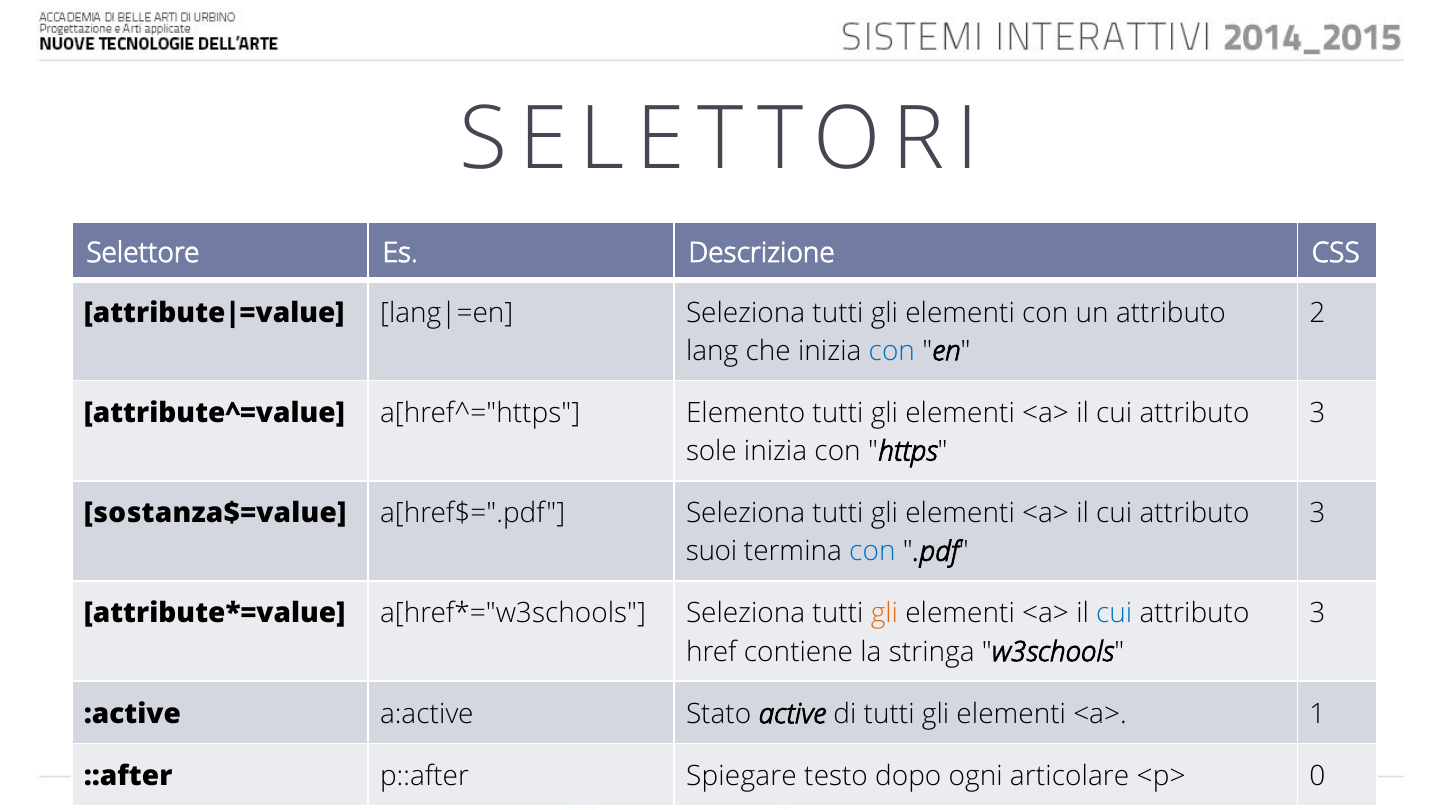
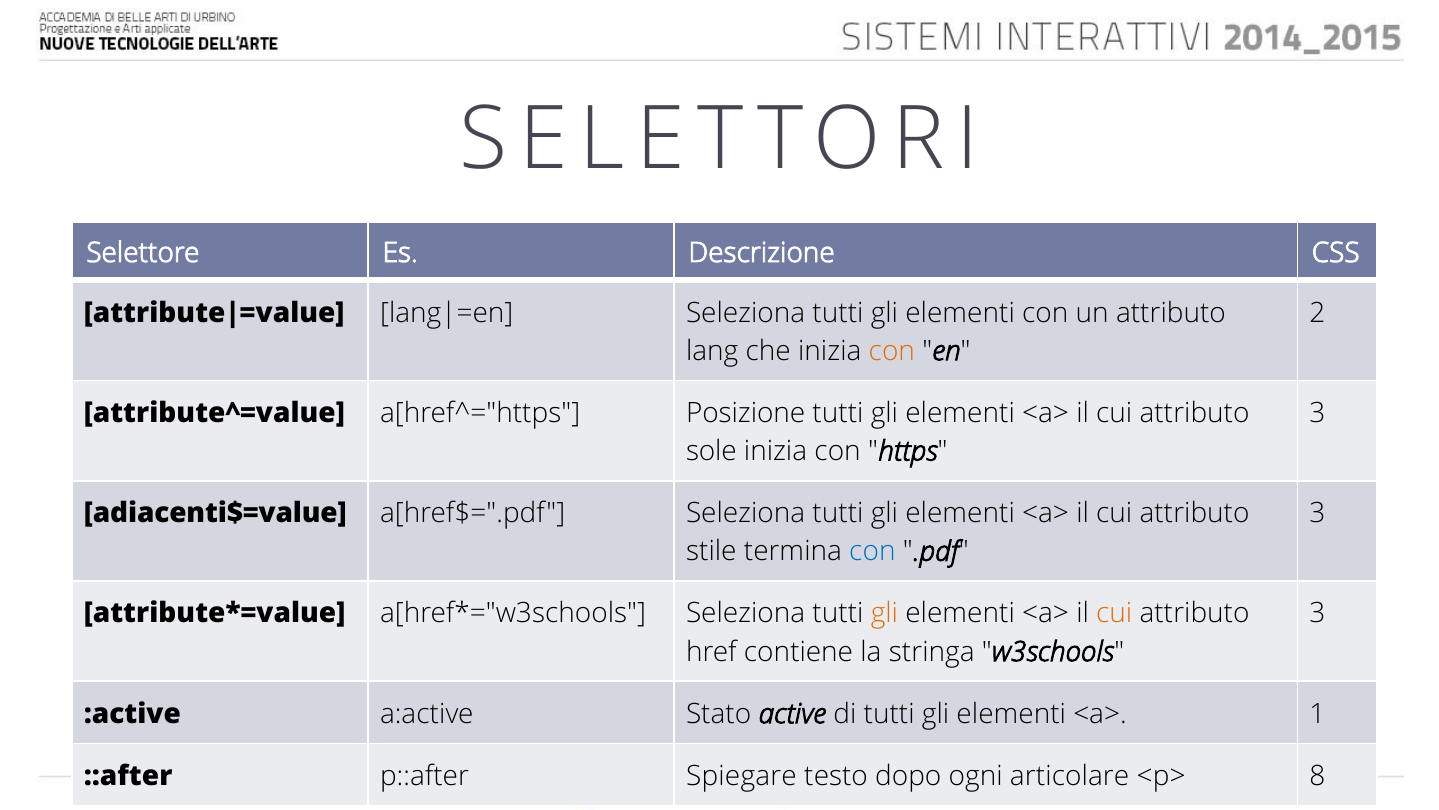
con colour: blue -> orange (892, 351)
Elemento: Elemento -> Posizione (746, 413)
sostanza$=value: sostanza$=value -> adiacenti$=value (215, 513)
suoi: suoi -> stile (711, 551)
cui colour: blue -> orange (1114, 613)
0: 0 -> 8 (1317, 776)
